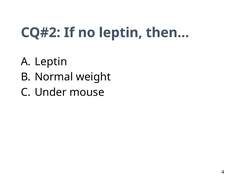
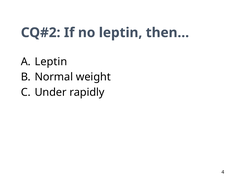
mouse: mouse -> rapidly (87, 92)
